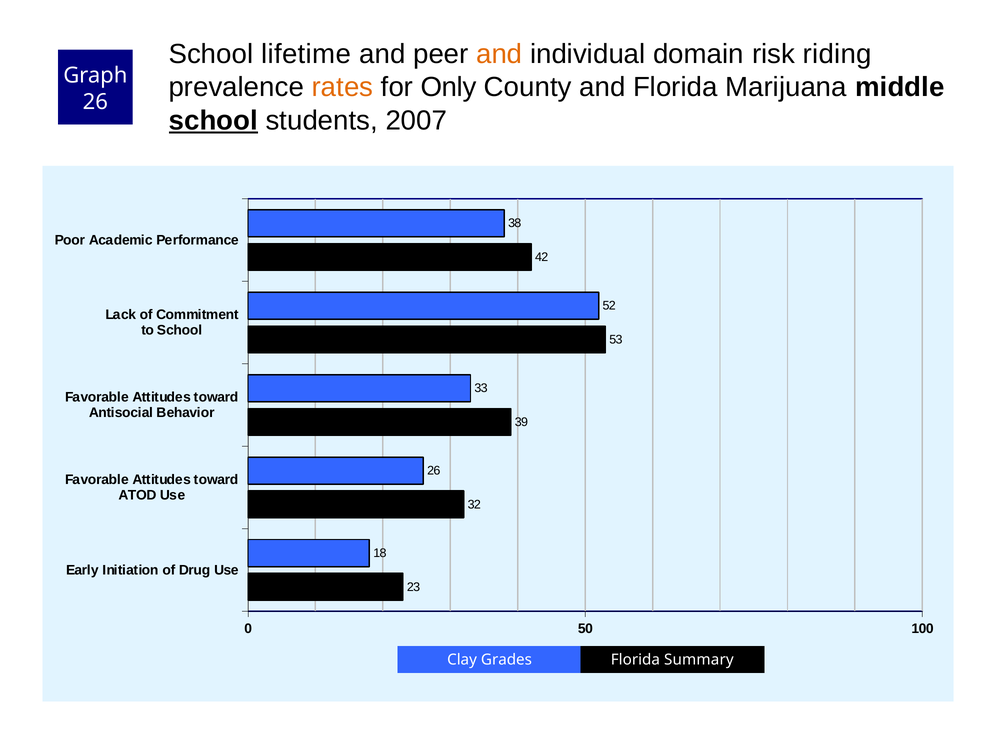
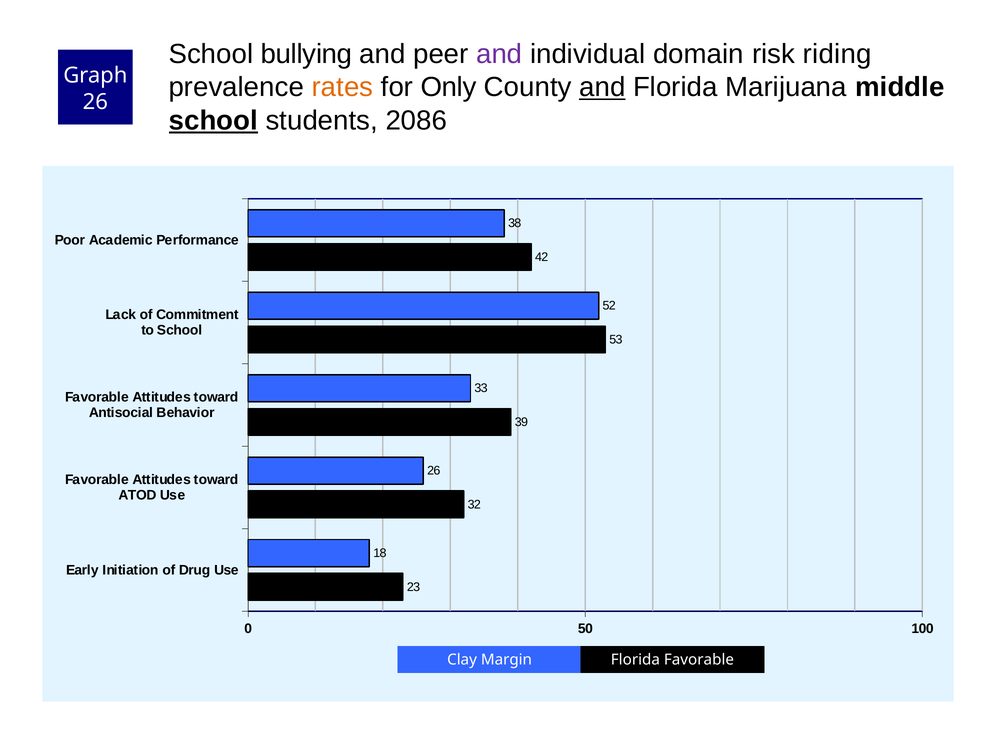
lifetime: lifetime -> bullying (306, 54)
and colour: orange -> purple (499, 54)
and underline: none -> present (602, 87)
2007: 2007 -> 2086 (416, 121)
Grades: Grades -> Margin (506, 660)
Florida Summary: Summary -> Favorable (699, 660)
